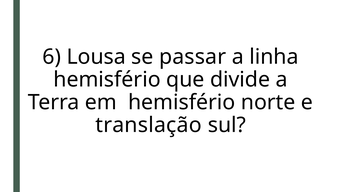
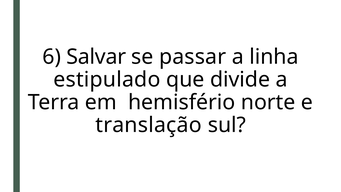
Lousa: Lousa -> Salvar (96, 57)
hemisfério: hemisfério -> estipulado (107, 79)
